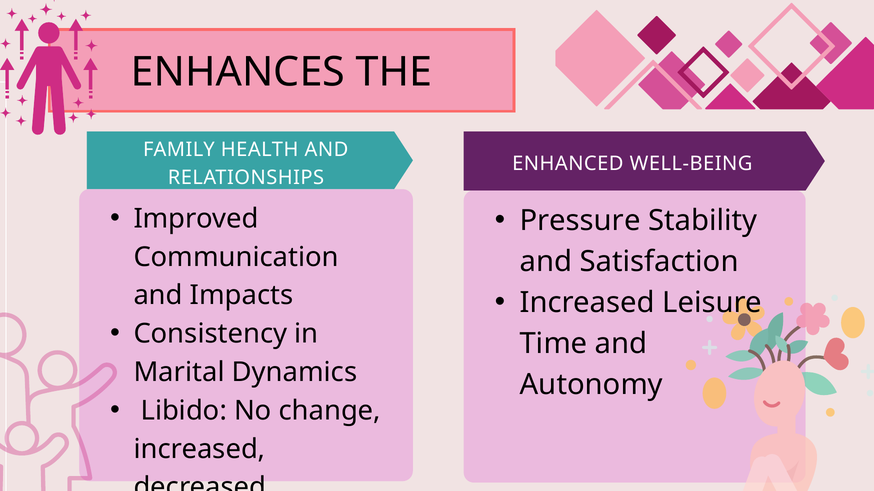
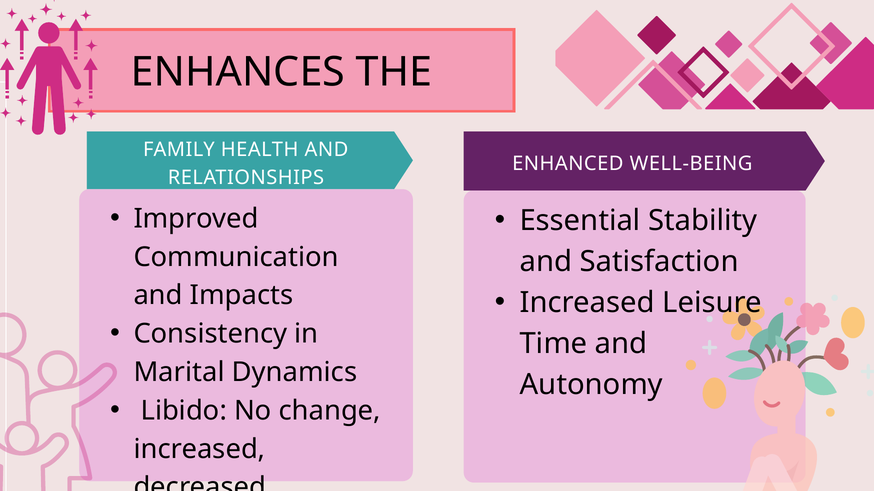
Pressure: Pressure -> Essential (580, 221)
